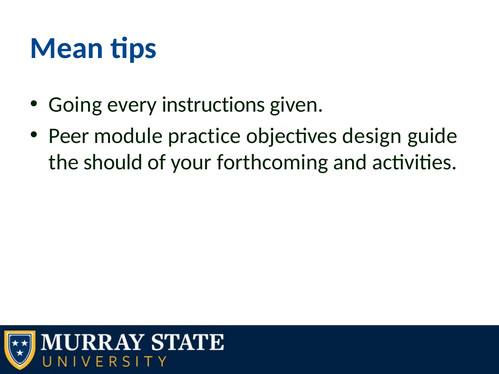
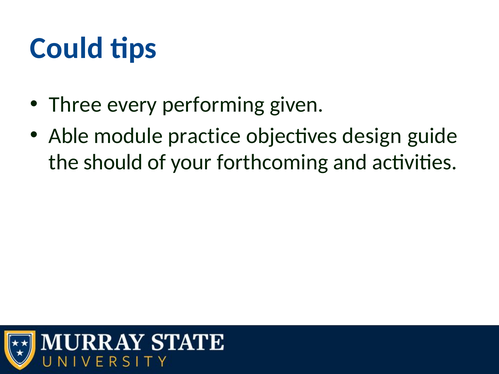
Mean: Mean -> Could (67, 48)
Going: Going -> Three (75, 105)
instructions: instructions -> performing (213, 105)
Peer: Peer -> Able (69, 136)
